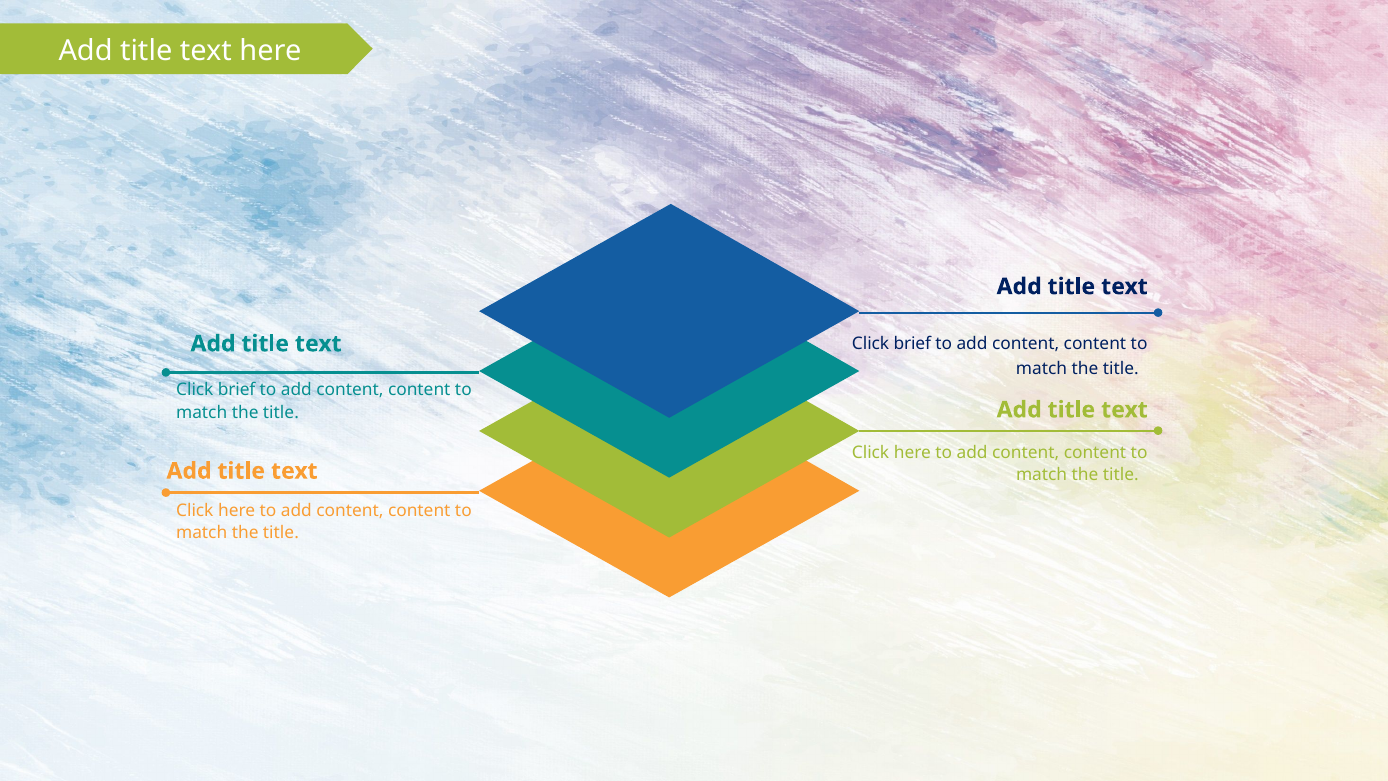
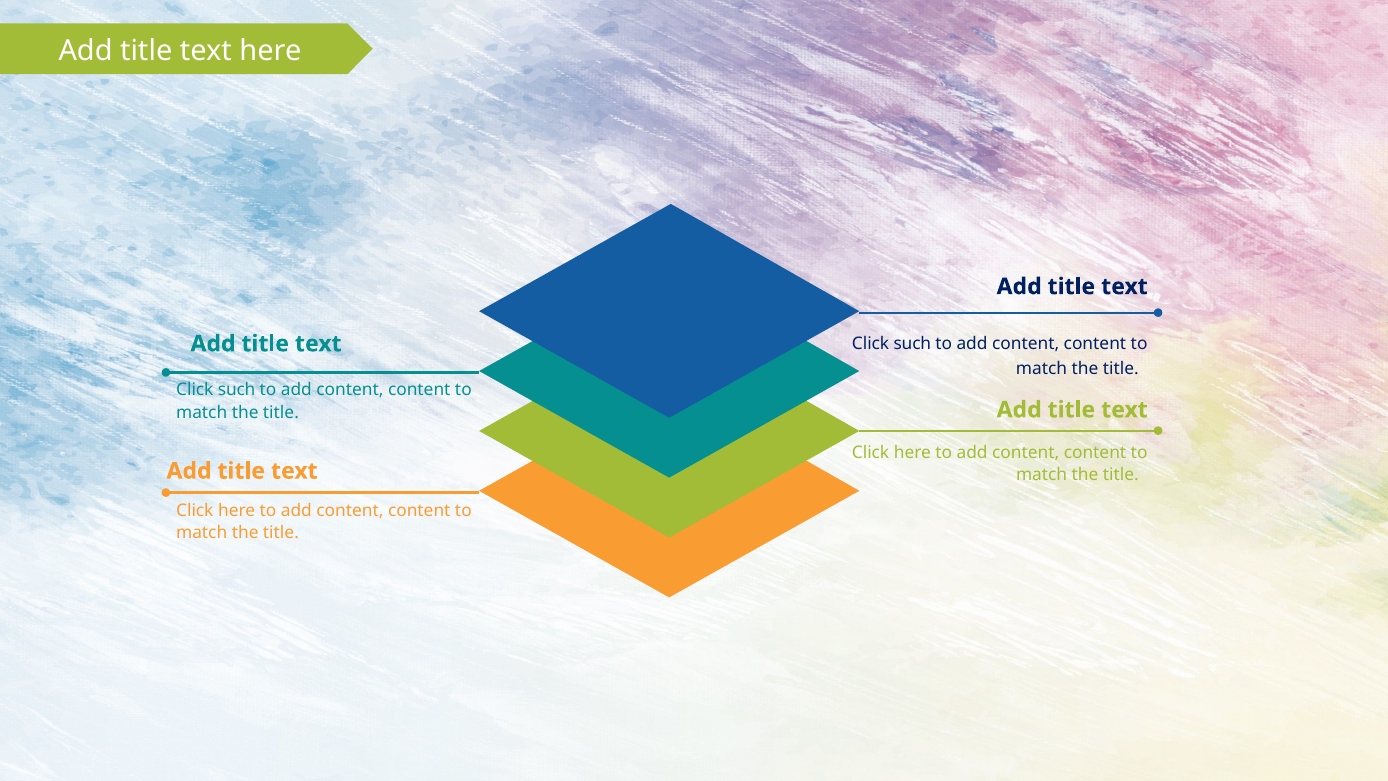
brief: brief -> such (912, 344)
brief: brief -> such (237, 390)
